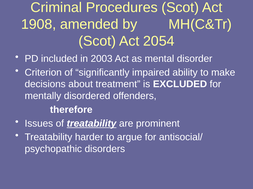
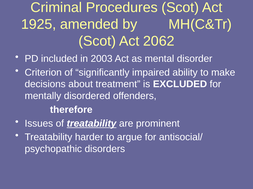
1908: 1908 -> 1925 (39, 24)
2054: 2054 -> 2062 (159, 41)
